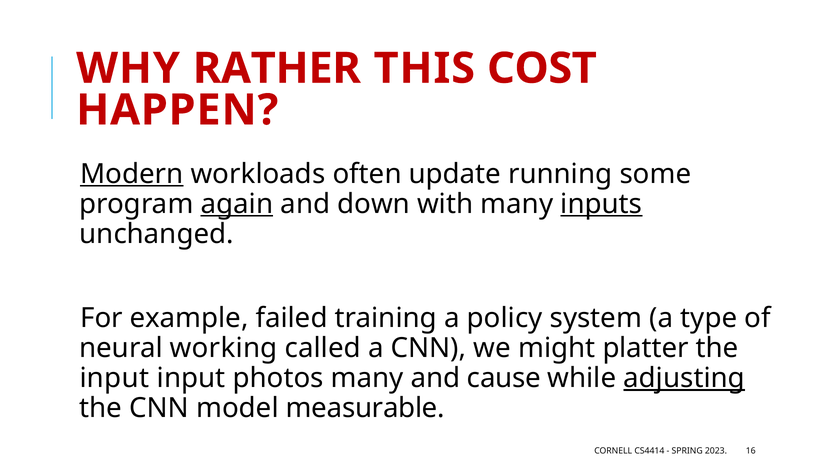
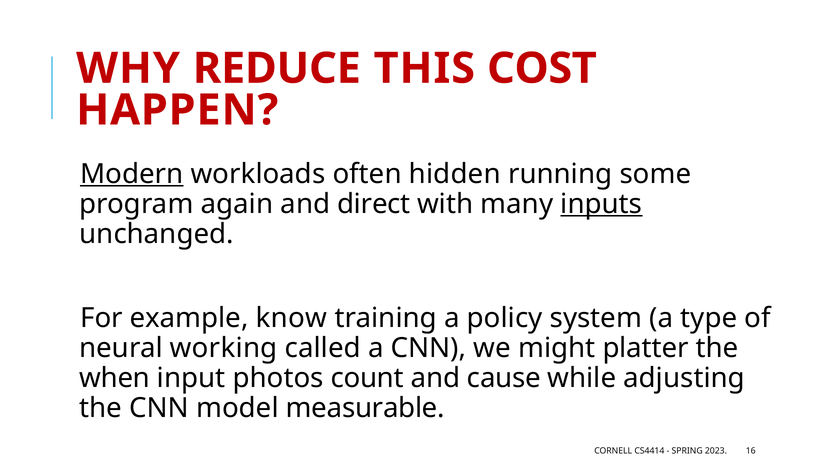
RATHER: RATHER -> REDUCE (277, 68)
update: update -> hidden (455, 174)
again underline: present -> none (237, 204)
down: down -> direct (374, 204)
failed: failed -> know (292, 318)
input: input -> when (115, 378)
photos many: many -> count (367, 378)
adjusting underline: present -> none (684, 378)
